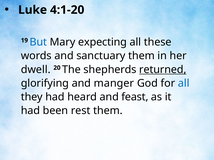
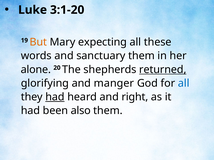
4:1-20: 4:1-20 -> 3:1-20 (67, 10)
But colour: blue -> orange (38, 42)
dwell: dwell -> alone (36, 70)
had underline: none -> present (55, 97)
feast: feast -> right (135, 97)
rest: rest -> also (81, 111)
